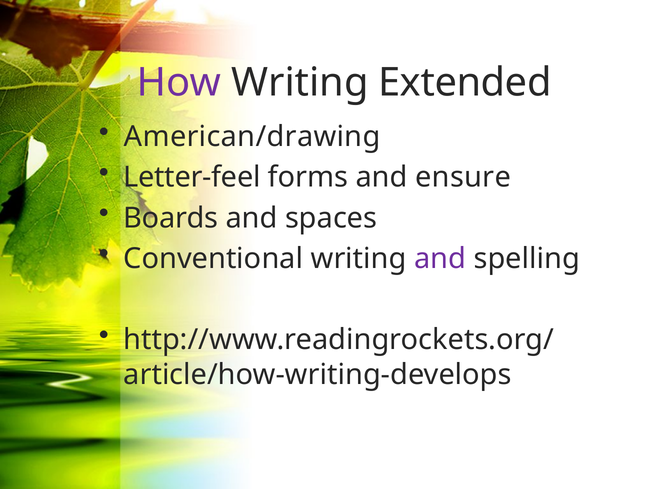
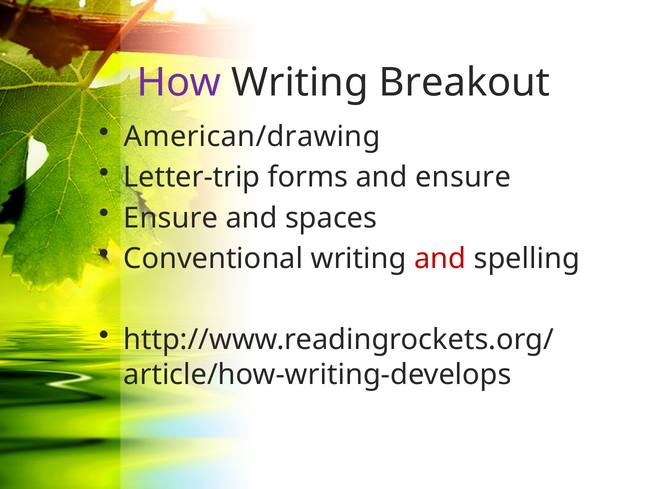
Extended: Extended -> Breakout (465, 83)
Letter-feel: Letter-feel -> Letter-trip (192, 177)
Boards: Boards -> Ensure (171, 218)
and colour: purple -> red (440, 259)
